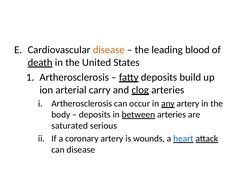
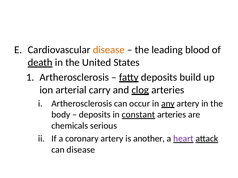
between: between -> constant (138, 115)
saturated: saturated -> chemicals (70, 126)
wounds: wounds -> another (149, 139)
heart colour: blue -> purple (183, 139)
